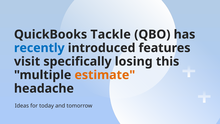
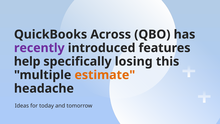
Tackle: Tackle -> Across (111, 34)
recently colour: blue -> purple (39, 48)
visit: visit -> help (27, 61)
